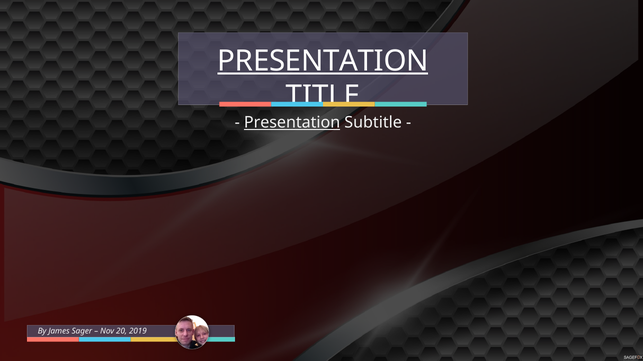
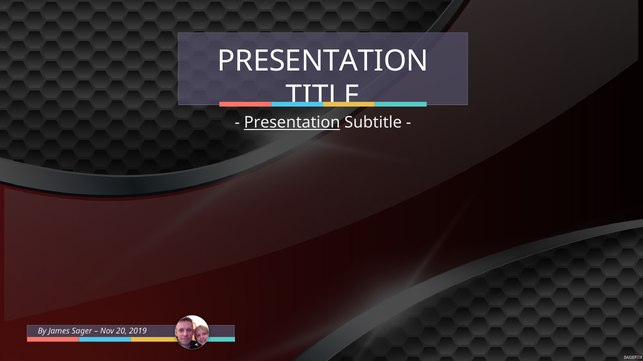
PRESENTATION underline: present -> none (323, 61)
